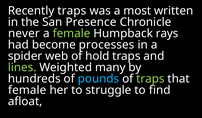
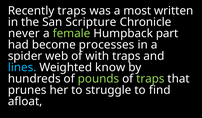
Presence: Presence -> Scripture (91, 22)
rays: rays -> part (167, 34)
hold: hold -> with (97, 56)
lines colour: light green -> light blue (22, 68)
many: many -> know (110, 68)
pounds colour: light blue -> light green (98, 79)
female: female -> prunes (27, 90)
